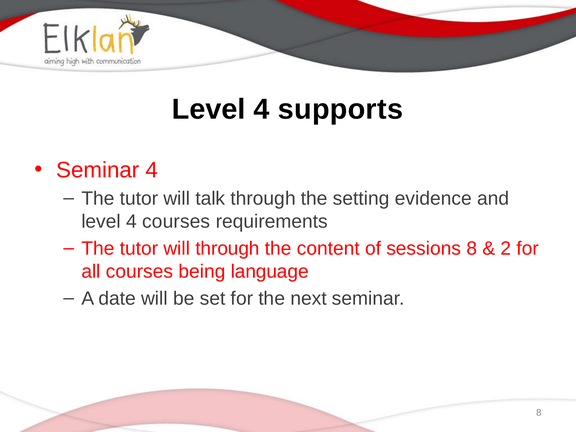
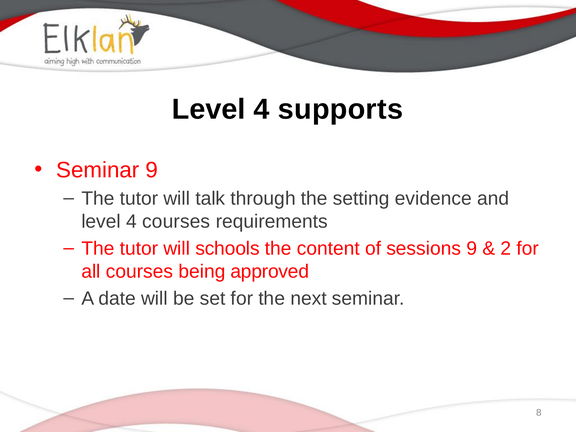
Seminar 4: 4 -> 9 (152, 170)
will through: through -> schools (228, 249)
sessions 8: 8 -> 9 (472, 249)
language: language -> approved (270, 272)
